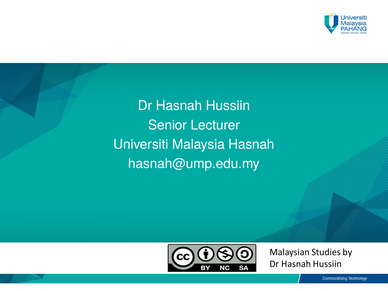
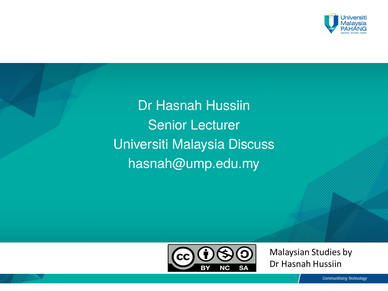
Malaysia Hasnah: Hasnah -> Discuss (252, 144)
